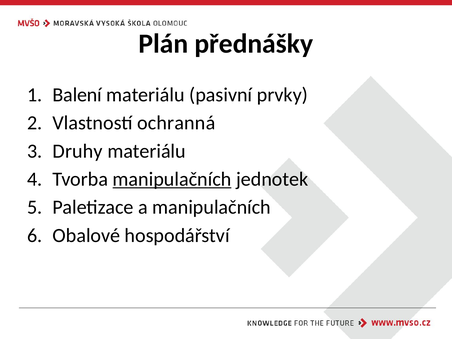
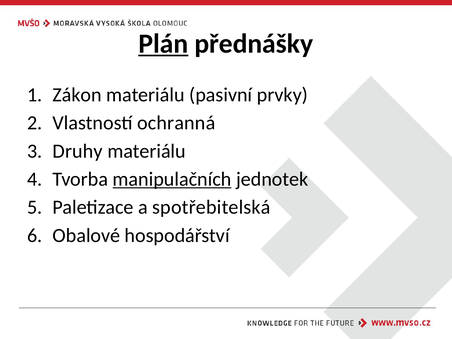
Plán underline: none -> present (163, 44)
Balení: Balení -> Zákon (77, 95)
a manipulačních: manipulačních -> spotřebitelská (211, 207)
